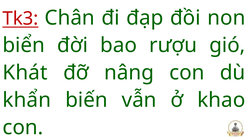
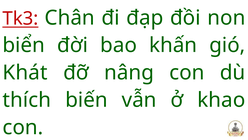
rượu: rượu -> khấn (173, 45)
khẩn: khẩn -> thích (27, 100)
